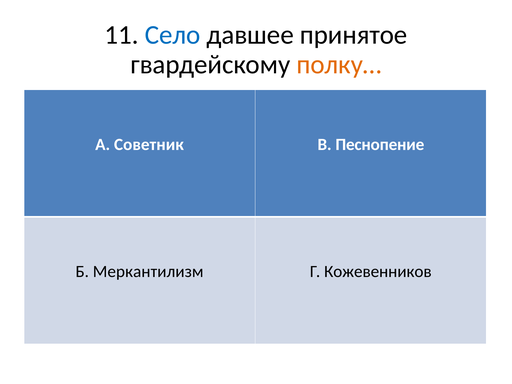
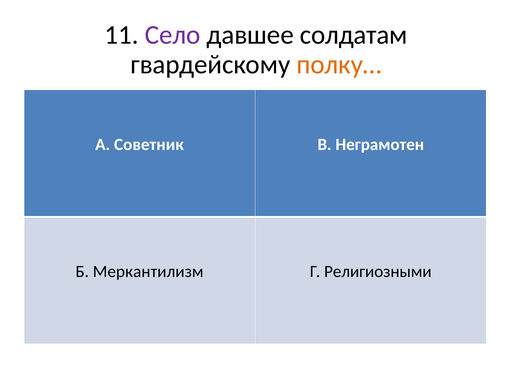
Село colour: blue -> purple (173, 35)
принятое: принятое -> солдатам (354, 35)
Песнопение: Песнопение -> Неграмотен (380, 144)
Кожевенников: Кожевенников -> Религиозными (378, 272)
